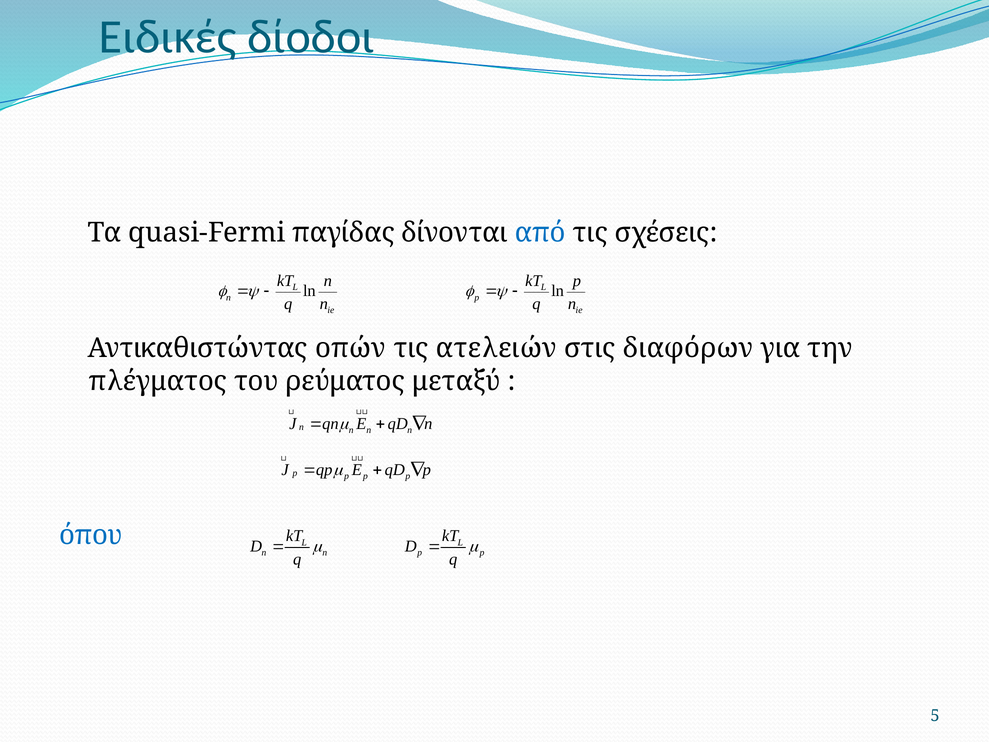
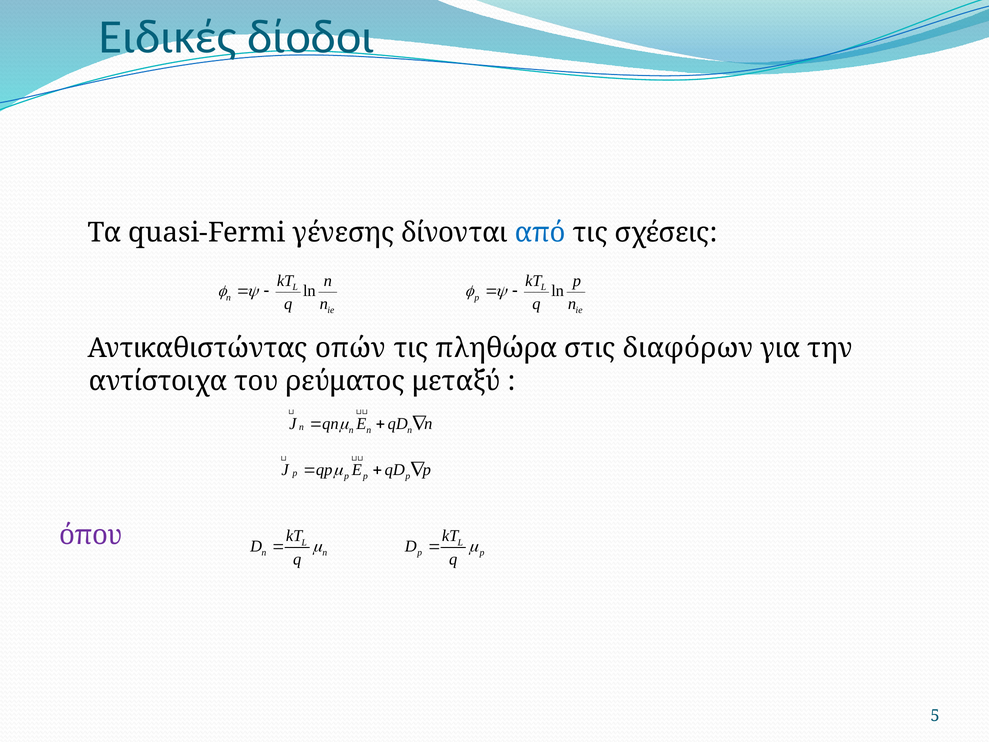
παγίδας: παγίδας -> γένεσης (344, 233)
ατελειών: ατελειών -> πληθώρα (496, 348)
πλέγματος: πλέγματος -> αντίστοιχα (158, 381)
όπου colour: blue -> purple (91, 535)
